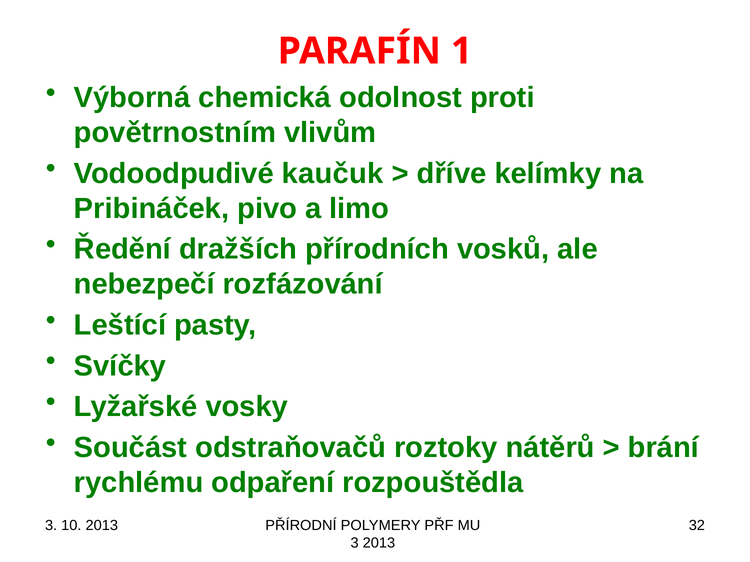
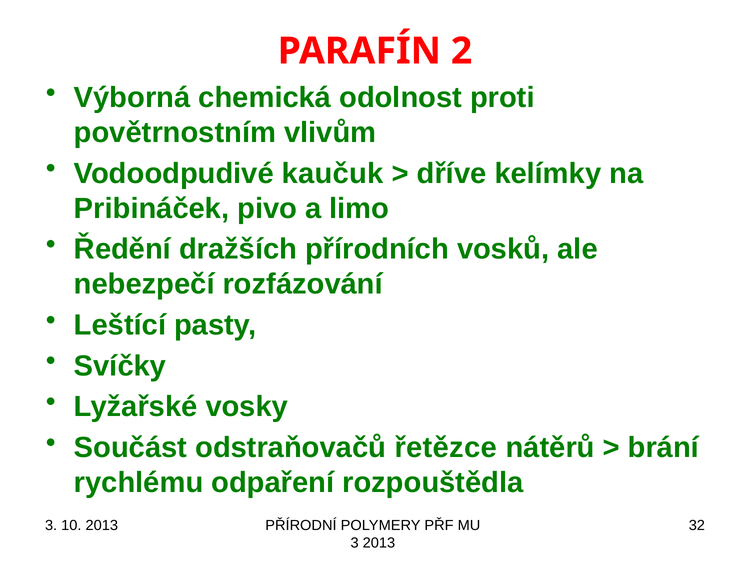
1: 1 -> 2 (462, 51)
roztoky: roztoky -> řetězce (446, 448)
